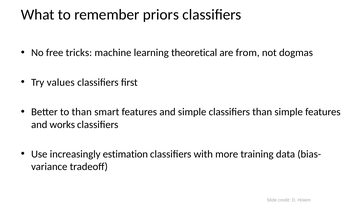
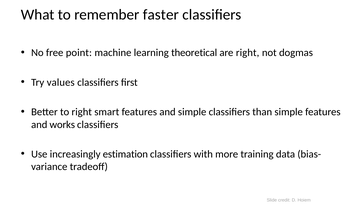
priors: priors -> faster (161, 15)
tricks: tricks -> point (79, 53)
are from: from -> right (248, 53)
to than: than -> right (82, 112)
